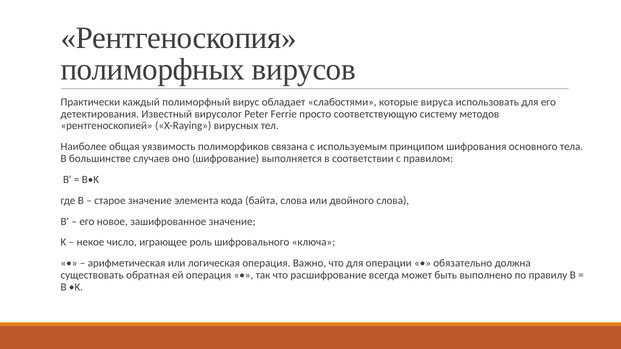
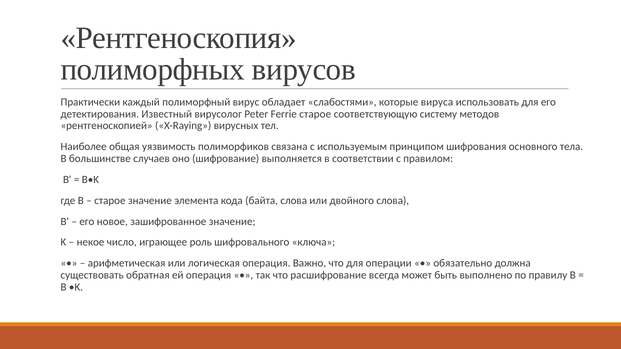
Ferrie просто: просто -> старое (315, 114)
